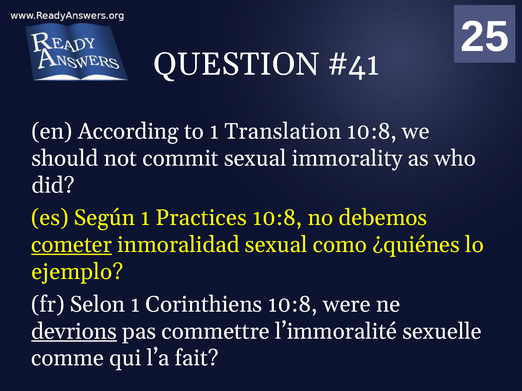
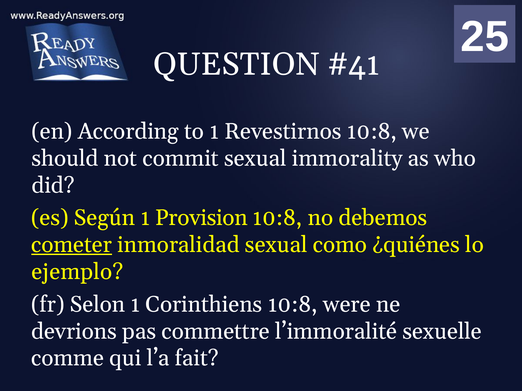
Translation: Translation -> Revestirnos (283, 132)
Practices: Practices -> Provision (201, 218)
devrions underline: present -> none (74, 332)
